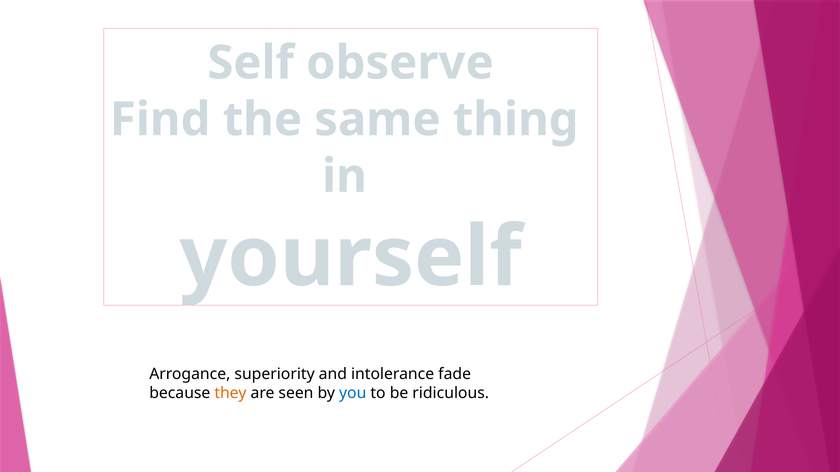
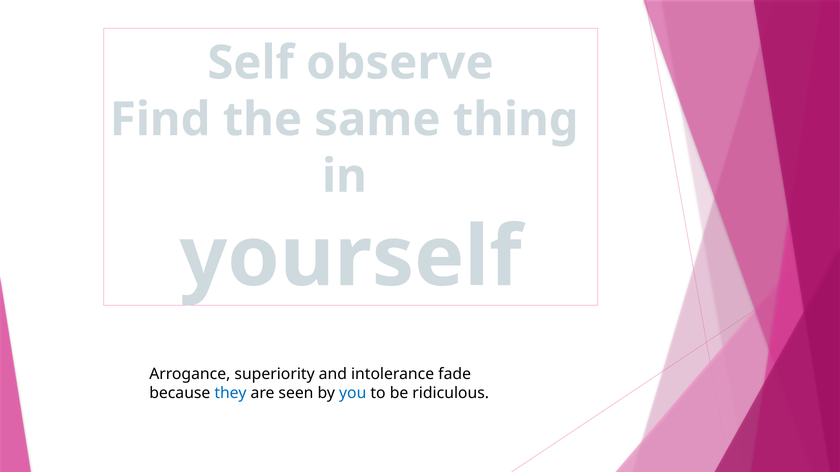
they colour: orange -> blue (230, 393)
